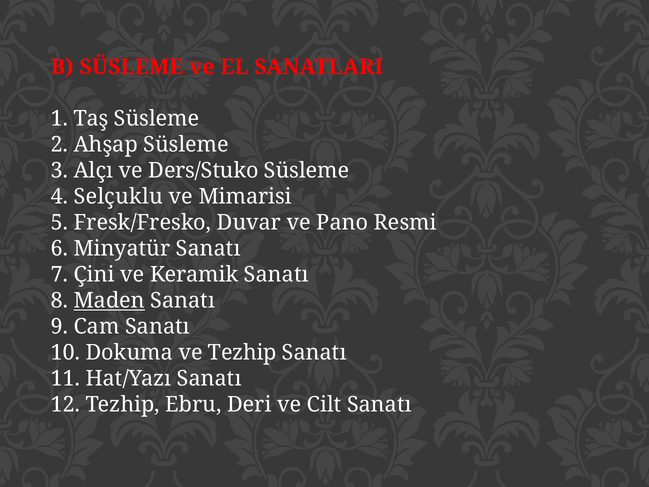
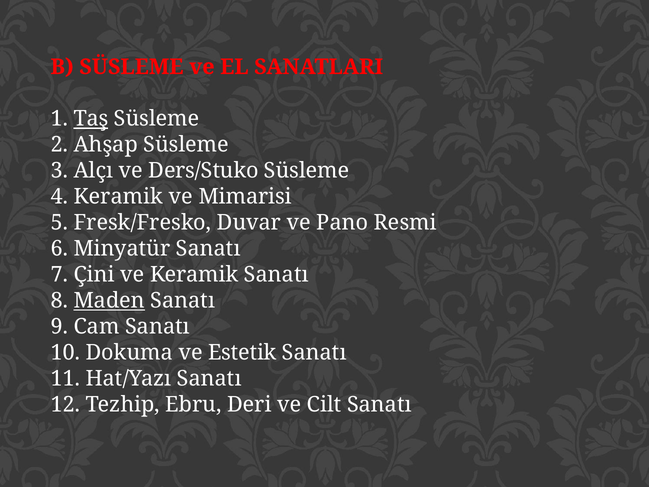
Taş underline: none -> present (91, 119)
4 Selçuklu: Selçuklu -> Keramik (118, 197)
ve Tezhip: Tezhip -> Estetik (242, 352)
